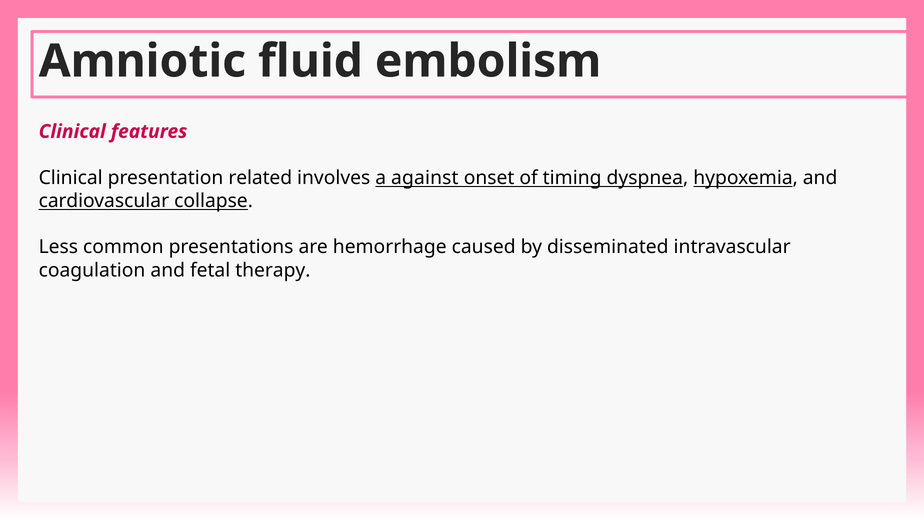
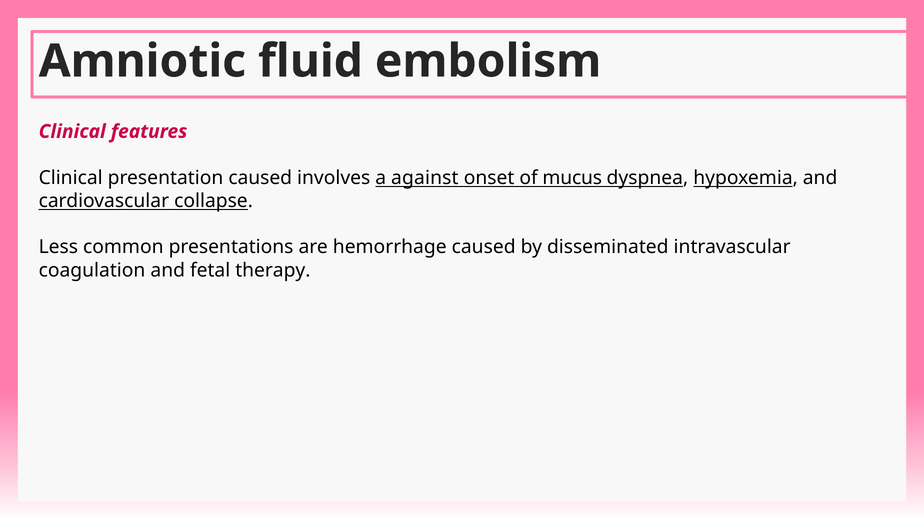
presentation related: related -> caused (260, 178)
timing: timing -> mucus (572, 178)
